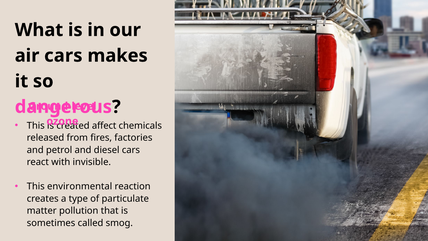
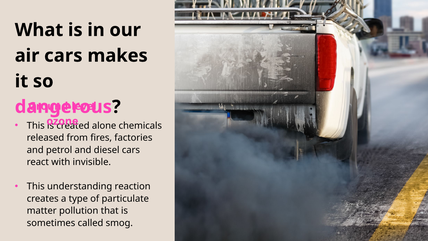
affect: affect -> alone (104, 125)
environmental: environmental -> understanding (80, 186)
